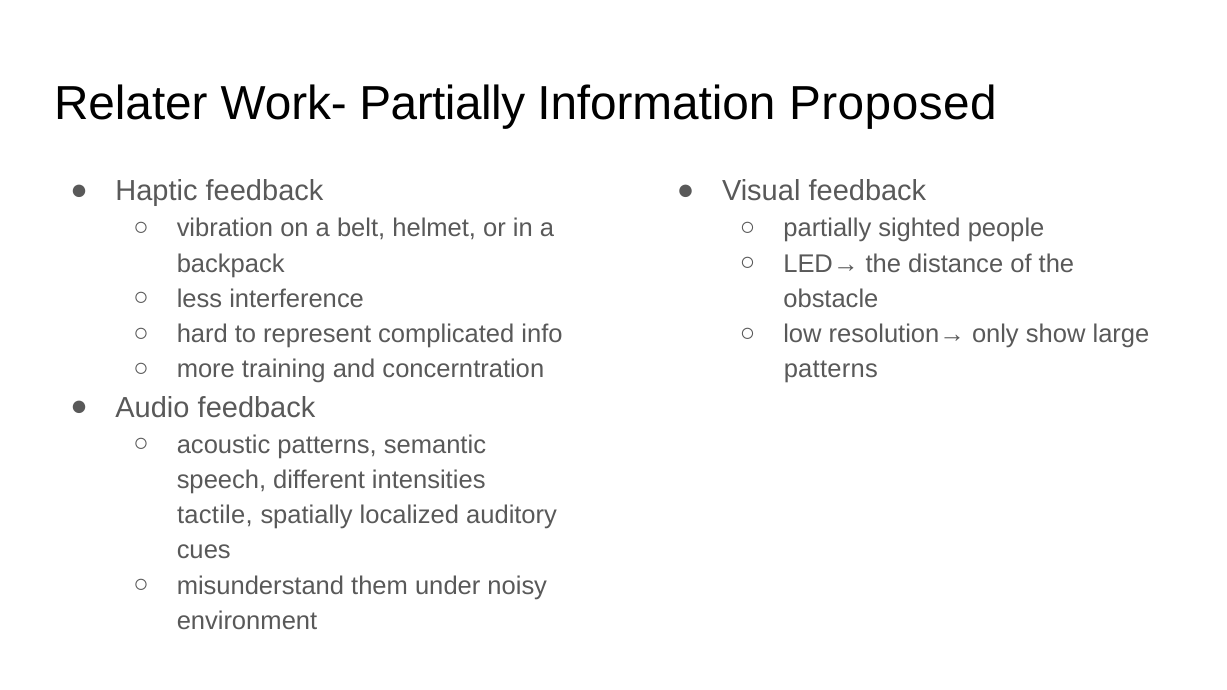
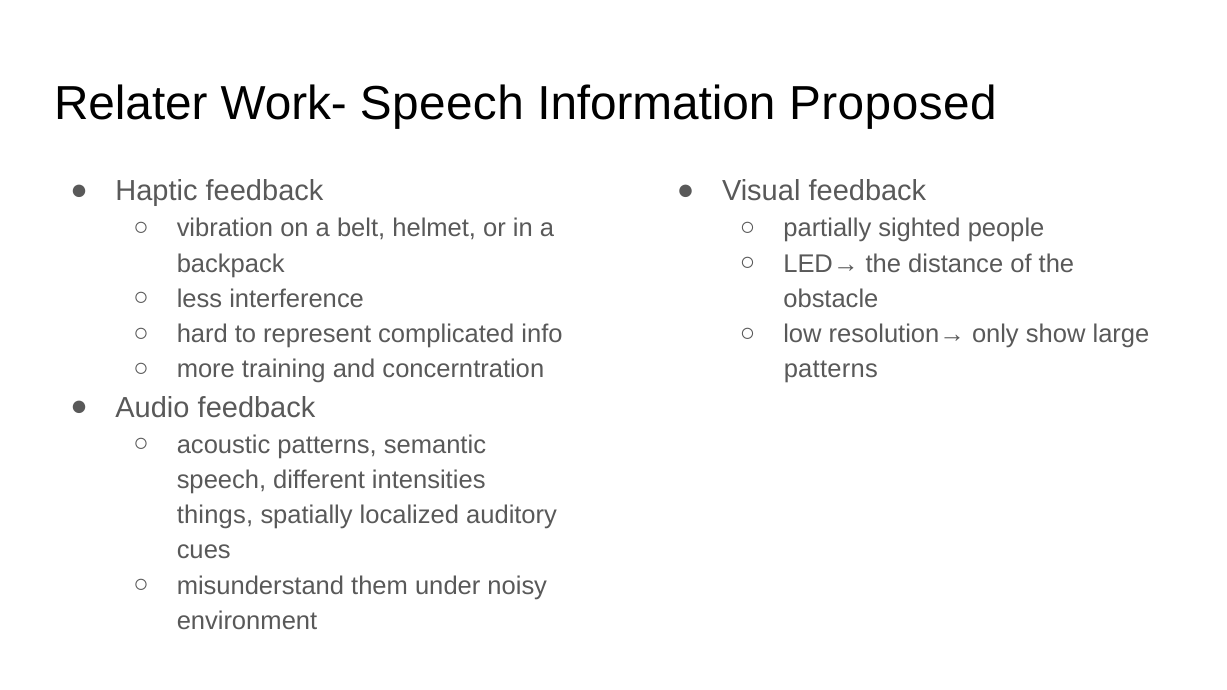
Work- Partially: Partially -> Speech (442, 104)
tactile: tactile -> things (215, 515)
